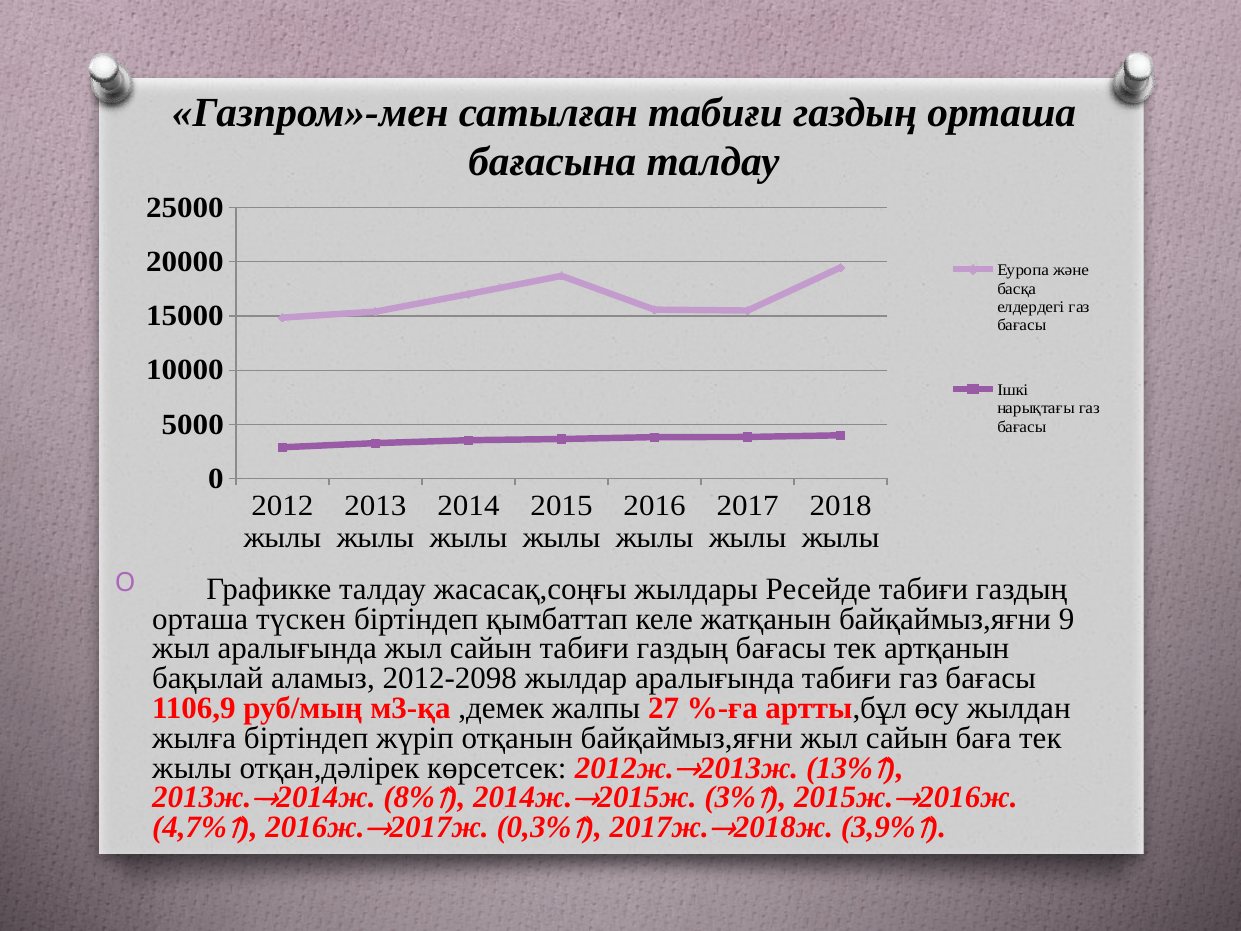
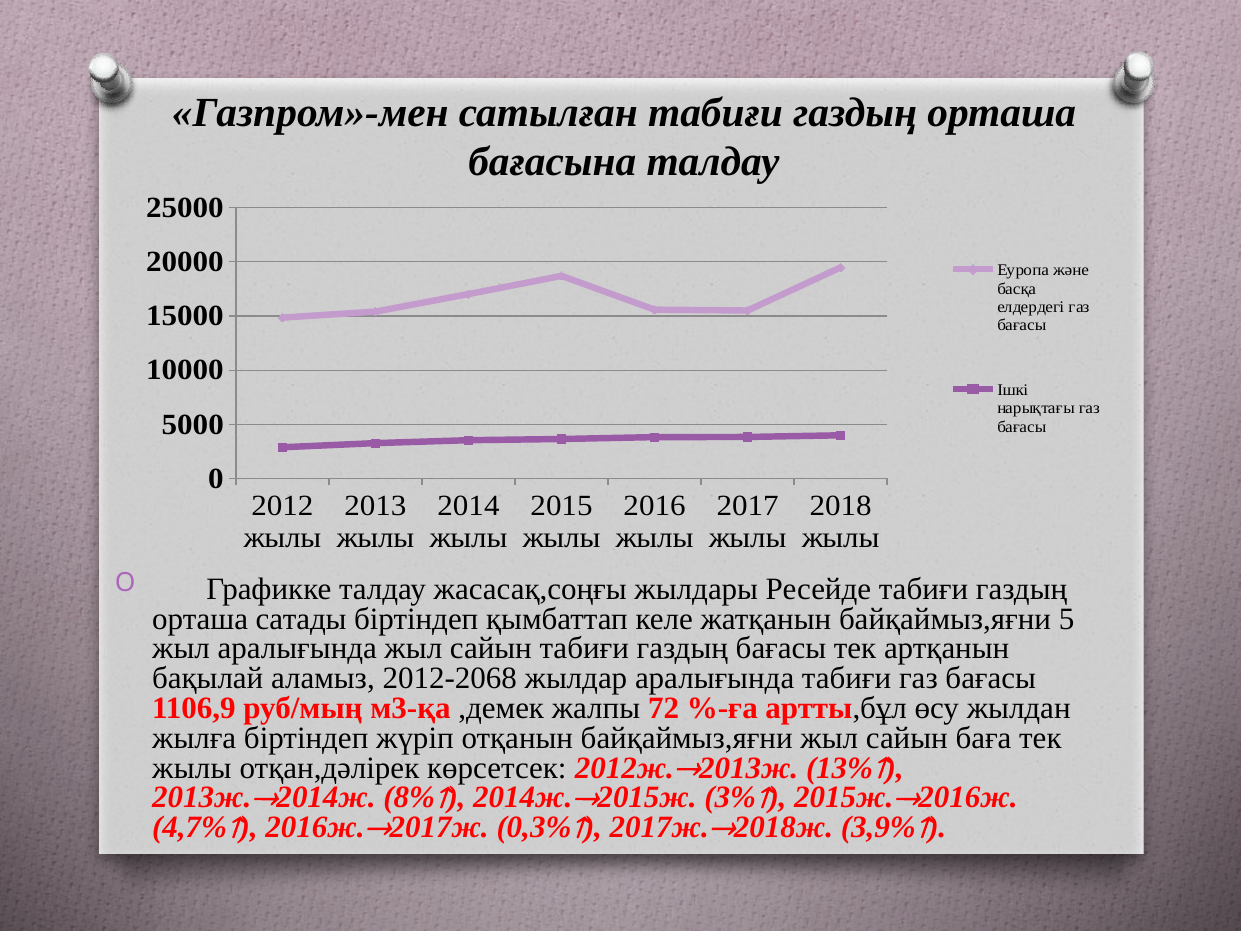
түскен: түскен -> сатады (301, 619)
9: 9 -> 5 (1067, 619)
2012-2098: 2012-2098 -> 2012-2068 (450, 678)
27: 27 -> 72 (664, 708)
